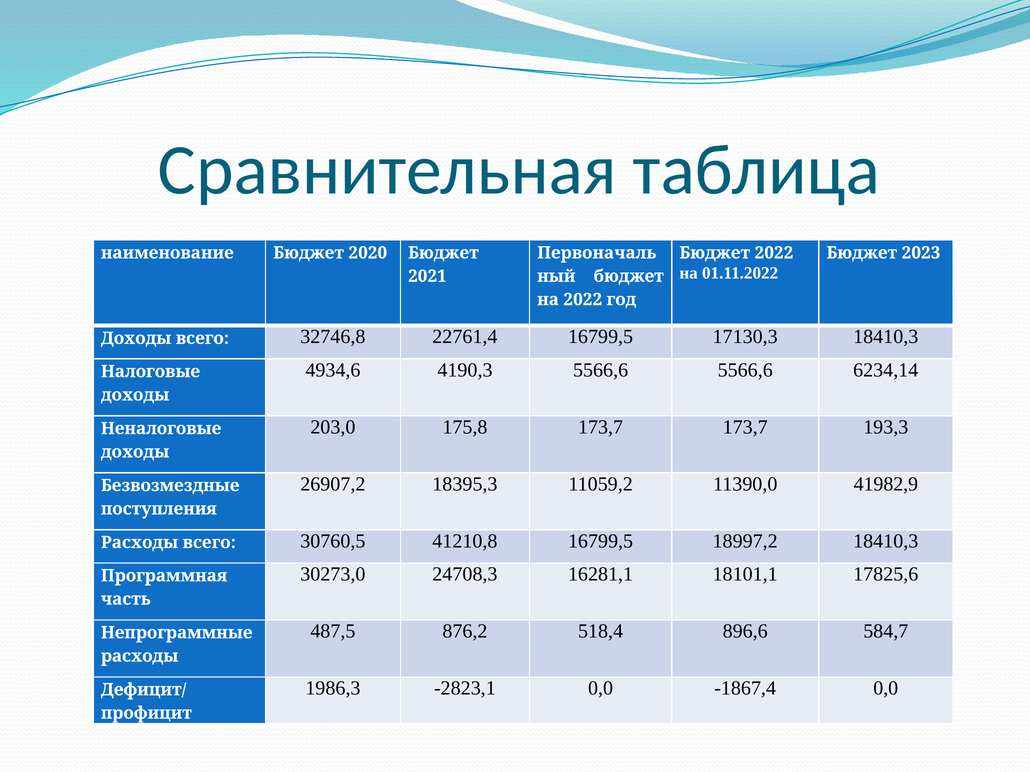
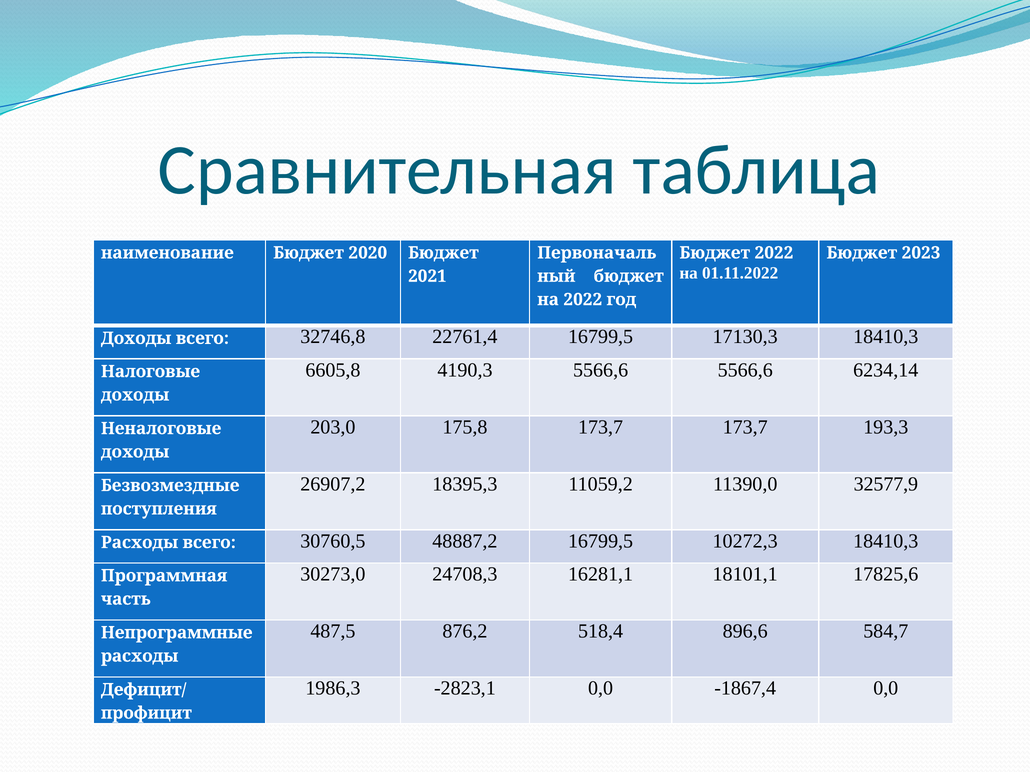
4934,6: 4934,6 -> 6605,8 (333, 370)
41982,9: 41982,9 -> 32577,9 (886, 484)
41210,8: 41210,8 -> 48887,2 (465, 541)
18997,2: 18997,2 -> 10272,3 (745, 541)
